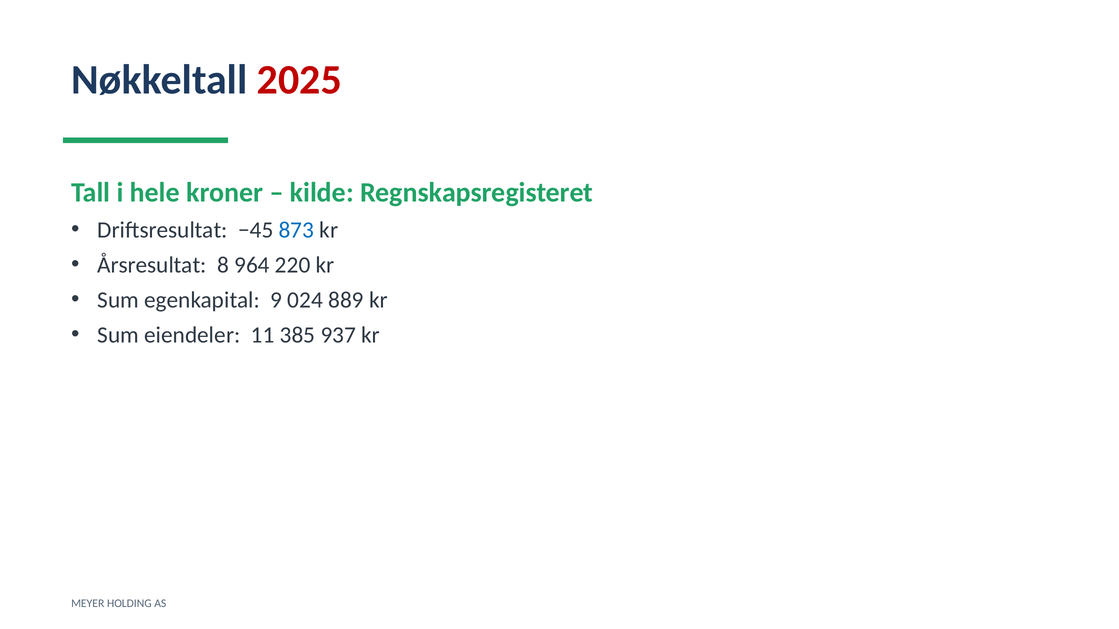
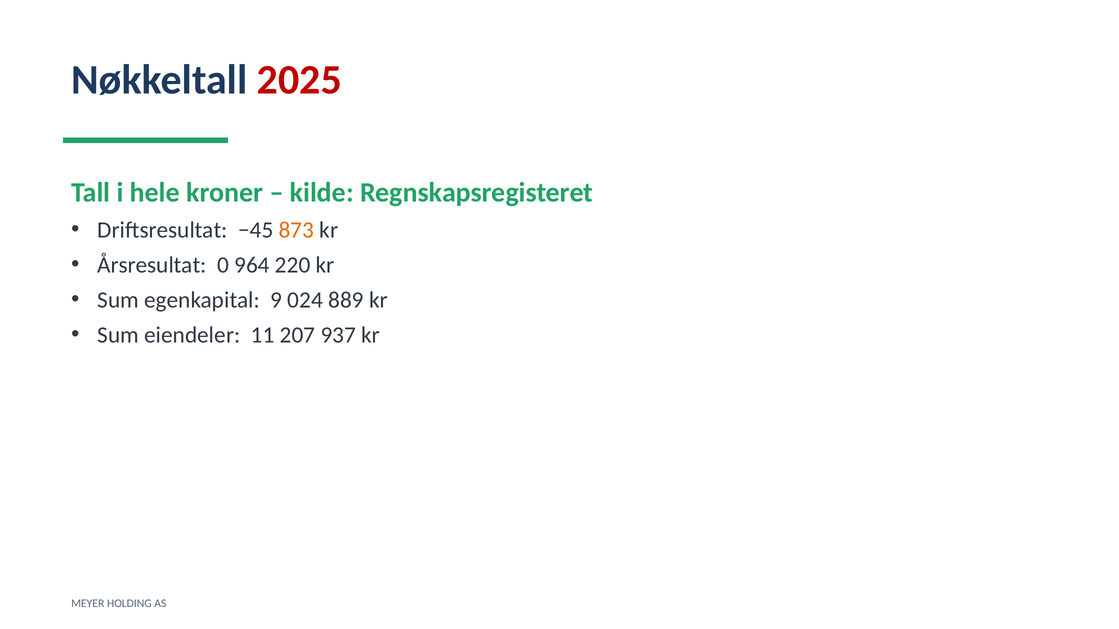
873 colour: blue -> orange (296, 230)
8: 8 -> 0 (223, 265)
385: 385 -> 207 (298, 335)
